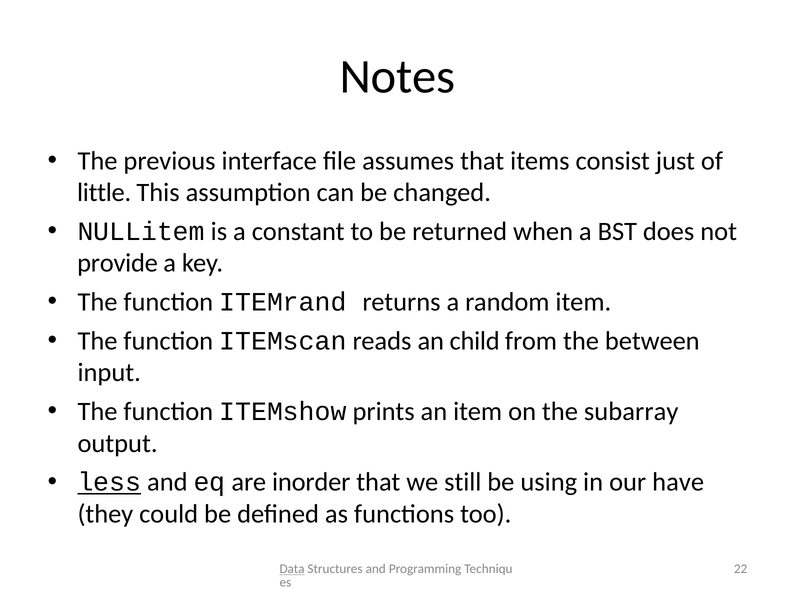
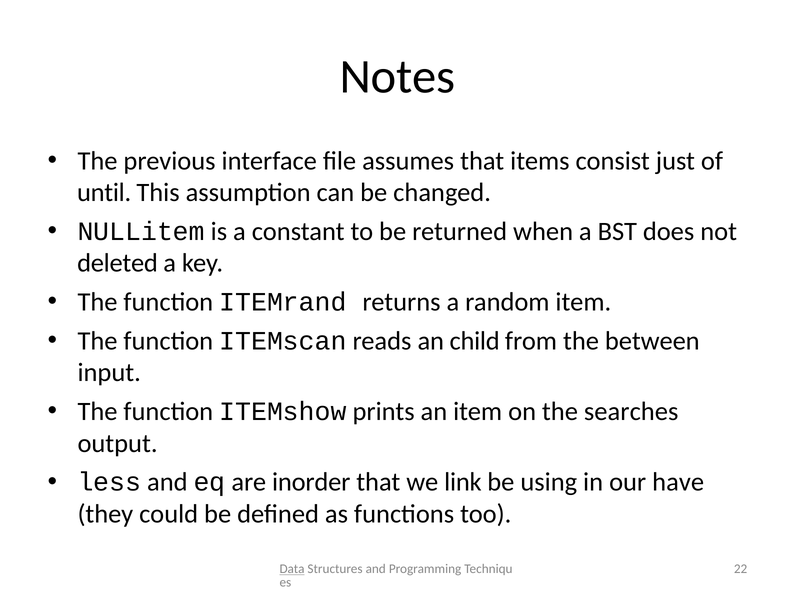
little: little -> until (104, 193)
provide: provide -> deleted (118, 263)
subarray: subarray -> searches (631, 412)
less underline: present -> none (109, 482)
still: still -> link (463, 482)
